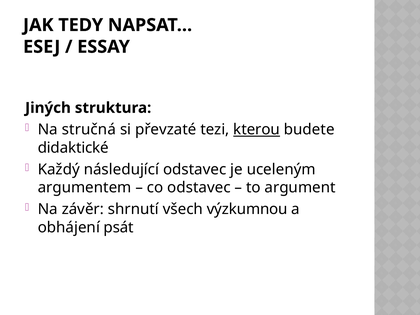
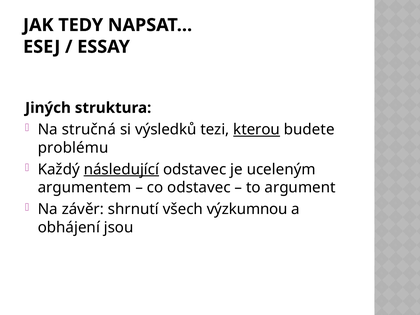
převzaté: převzaté -> výsledků (166, 130)
didaktické: didaktické -> problému (73, 148)
následující underline: none -> present (121, 169)
psát: psát -> jsou (119, 228)
